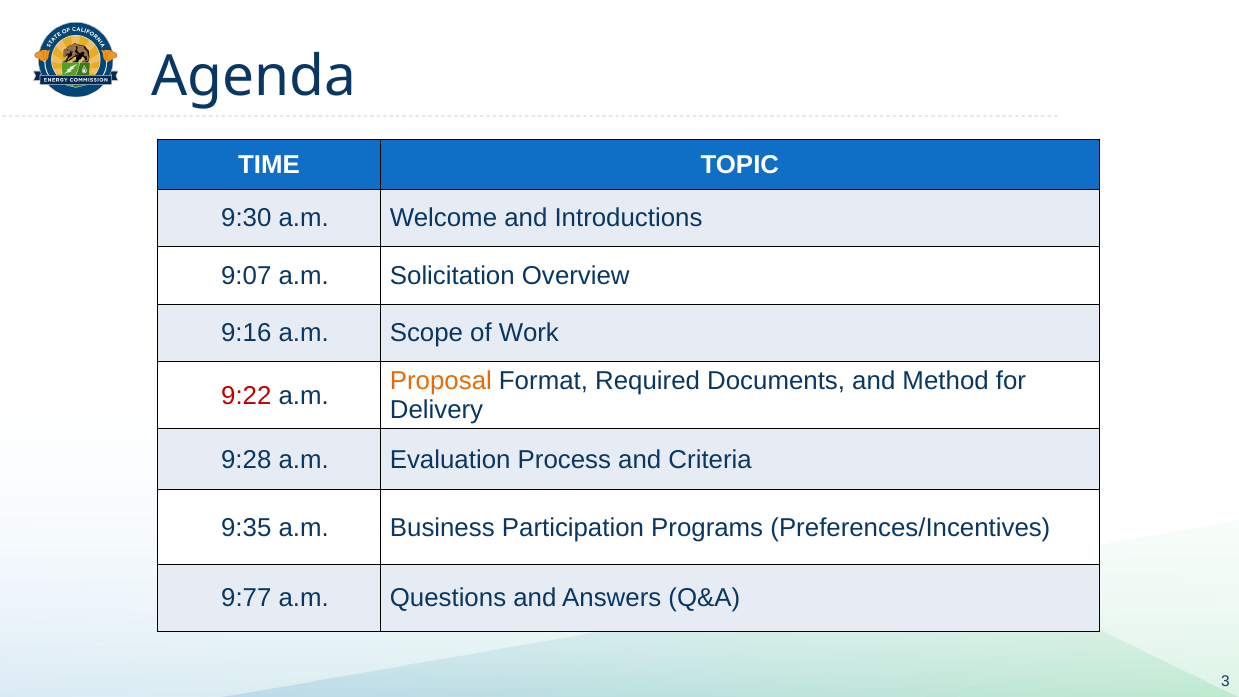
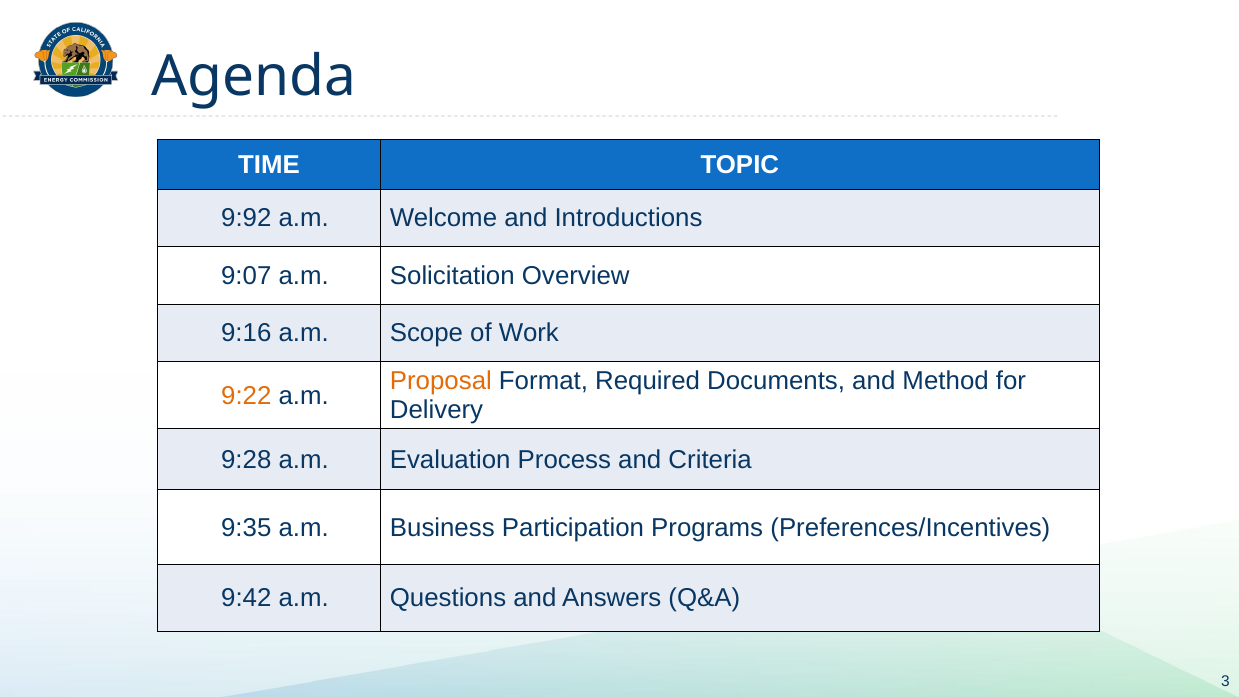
9:30: 9:30 -> 9:92 (246, 218)
9:22 colour: red -> orange (246, 396)
9:77: 9:77 -> 9:42 (246, 598)
